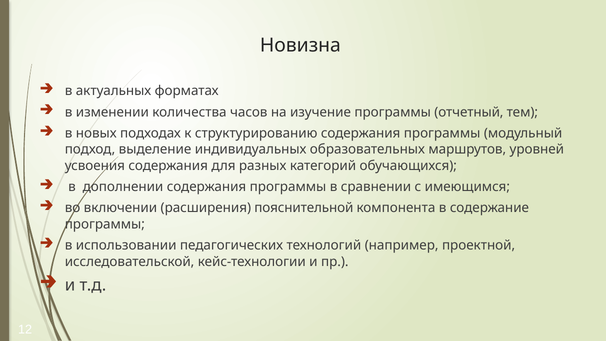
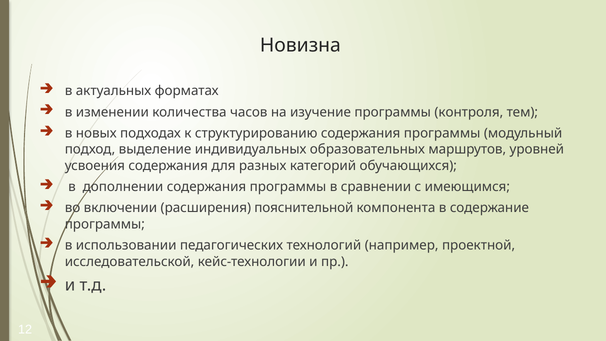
отчетный: отчетный -> контроля (469, 112)
